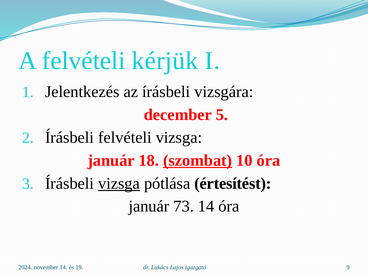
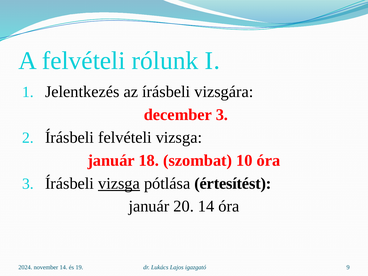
kérjük: kérjük -> rólunk (165, 61)
december 5: 5 -> 3 (222, 115)
szombat underline: present -> none (198, 160)
73: 73 -> 20 (184, 206)
